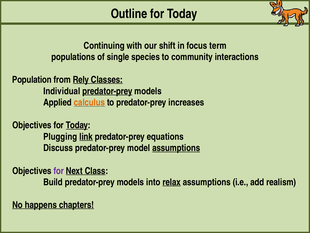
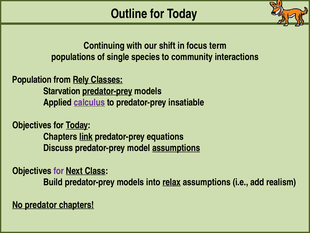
Individual: Individual -> Starvation (62, 91)
calculus colour: orange -> purple (89, 102)
increases: increases -> insatiable (186, 102)
Plugging: Plugging -> Chapters (60, 136)
happens: happens -> predator (41, 205)
